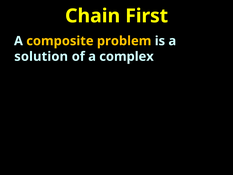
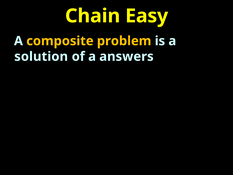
First: First -> Easy (147, 16)
complex: complex -> answers (126, 56)
